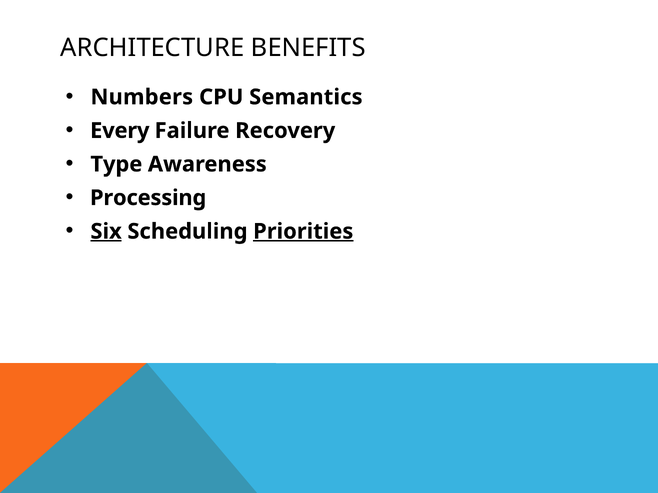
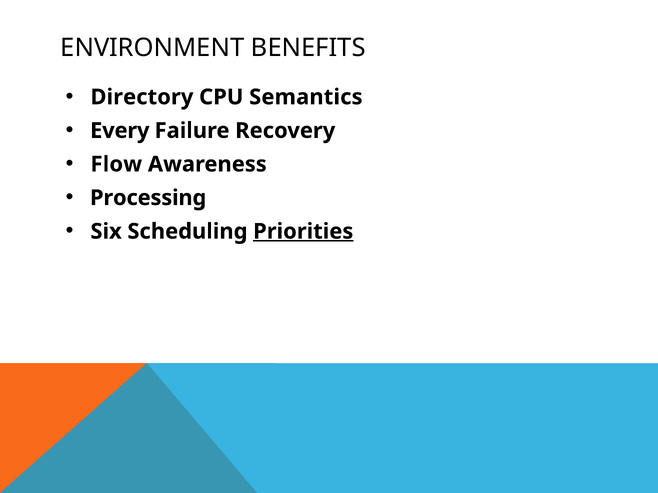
ARCHITECTURE: ARCHITECTURE -> ENVIRONMENT (152, 48)
Numbers: Numbers -> Directory (142, 97)
Type: Type -> Flow (116, 164)
Six underline: present -> none (106, 232)
